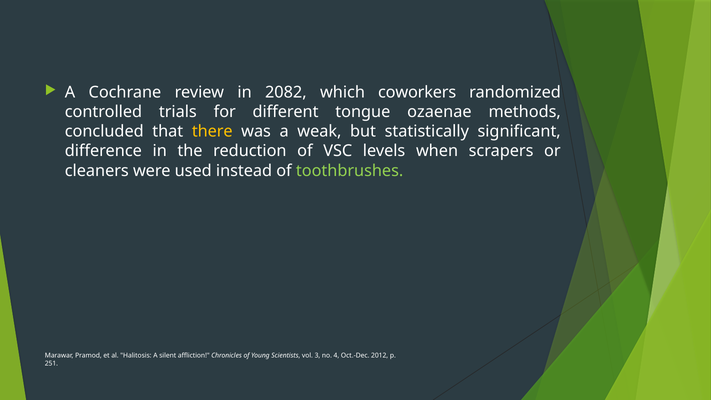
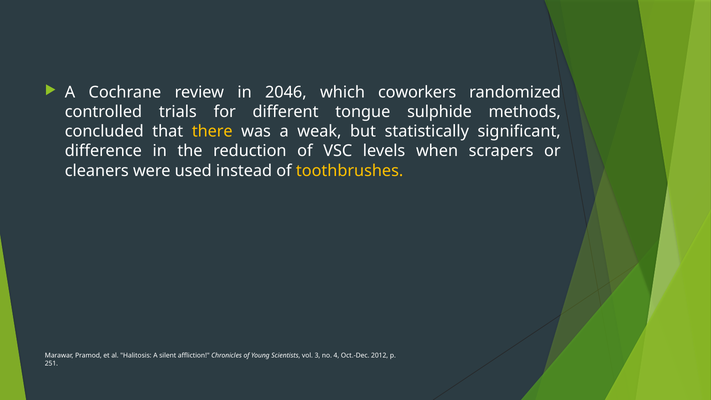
2082: 2082 -> 2046 (286, 92)
ozaenae: ozaenae -> sulphide (439, 112)
toothbrushes colour: light green -> yellow (350, 171)
